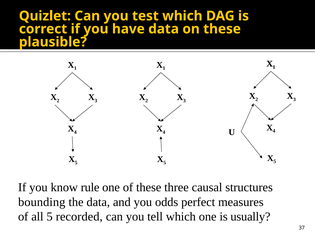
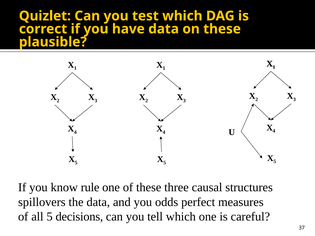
bounding: bounding -> spillovers (42, 202)
recorded: recorded -> decisions (79, 217)
usually: usually -> careful (250, 217)
